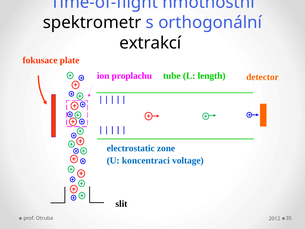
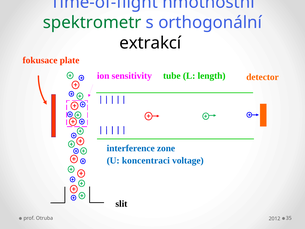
spektrometr colour: black -> green (92, 23)
proplachu: proplachu -> sensitivity (132, 76)
electrostatic: electrostatic -> interference (131, 148)
